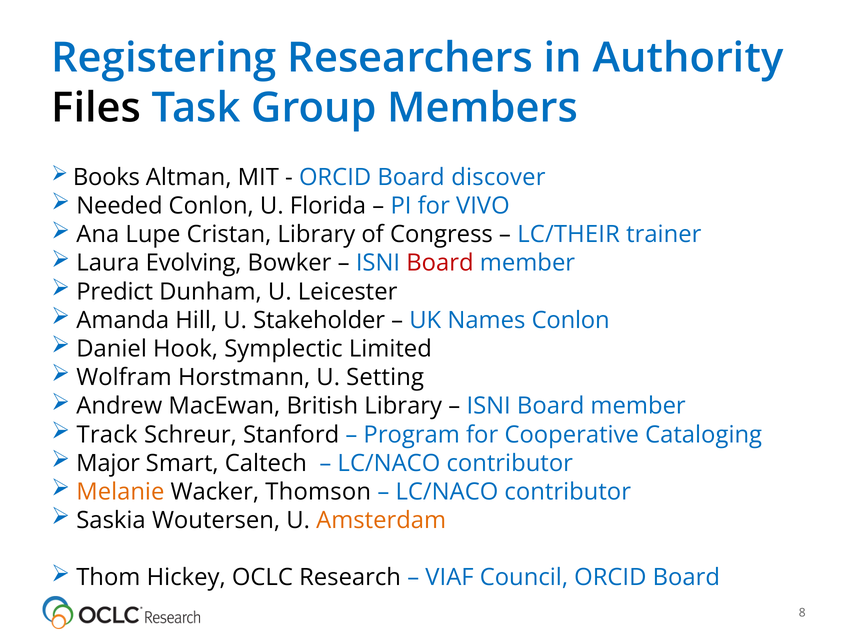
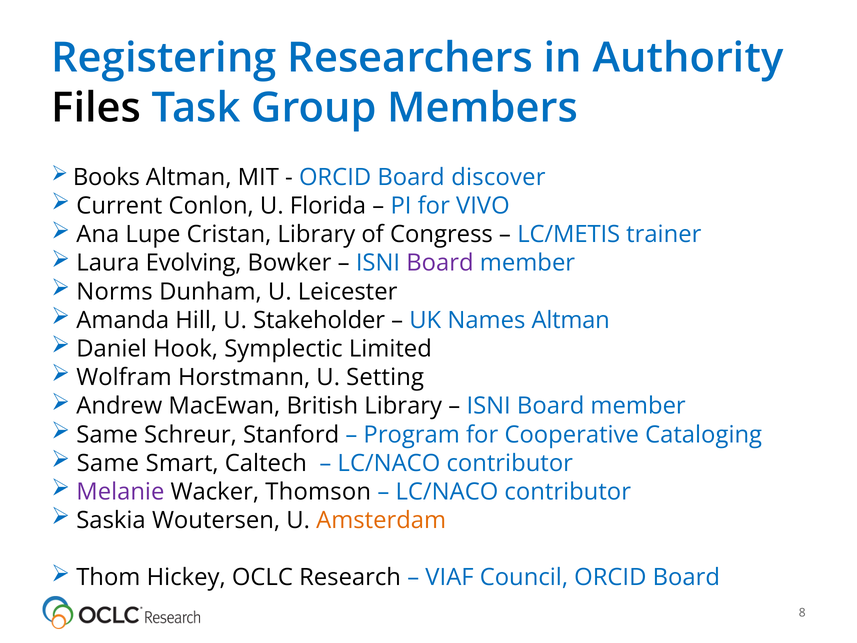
Needed: Needed -> Current (119, 206)
LC/THEIR: LC/THEIR -> LC/METIS (569, 234)
Board colour: red -> purple (440, 263)
Predict: Predict -> Norms (114, 292)
Names Conlon: Conlon -> Altman (571, 320)
Track: Track -> Same (107, 434)
Major: Major -> Same (108, 463)
Melanie colour: orange -> purple (120, 492)
